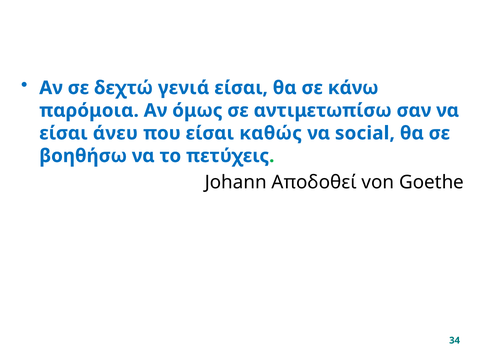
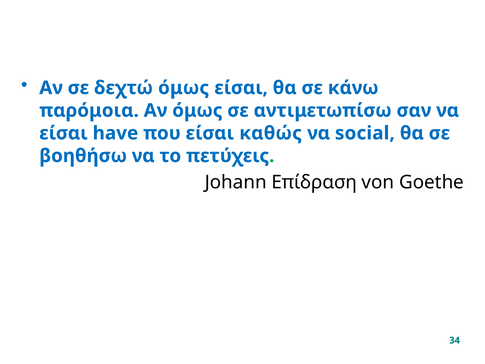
δεχτώ γενιά: γενιά -> όμως (184, 88)
άνευ: άνευ -> have (115, 133)
Αποδοθεί: Αποδοθεί -> Επίδραση (314, 182)
